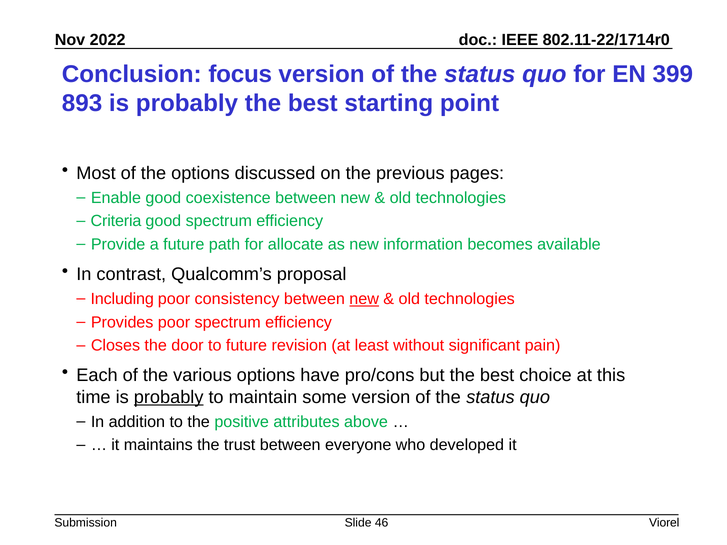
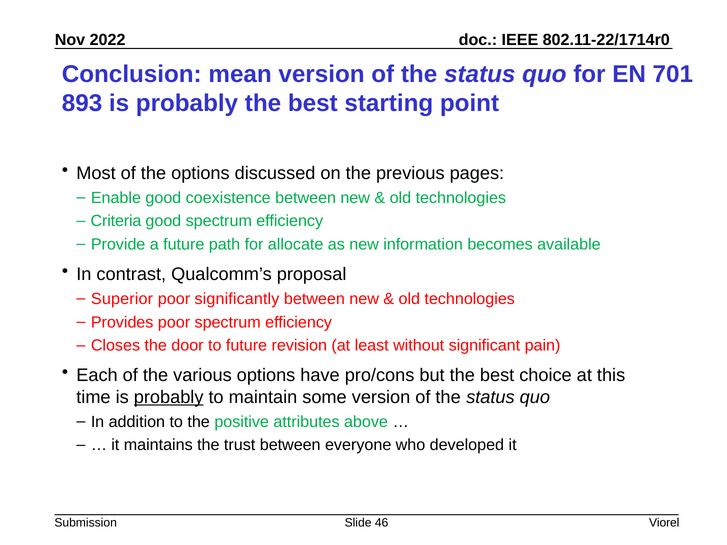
focus: focus -> mean (240, 74)
399: 399 -> 701 (673, 74)
Including: Including -> Superior (122, 299)
consistency: consistency -> significantly (237, 299)
new underline: present -> none (364, 299)
